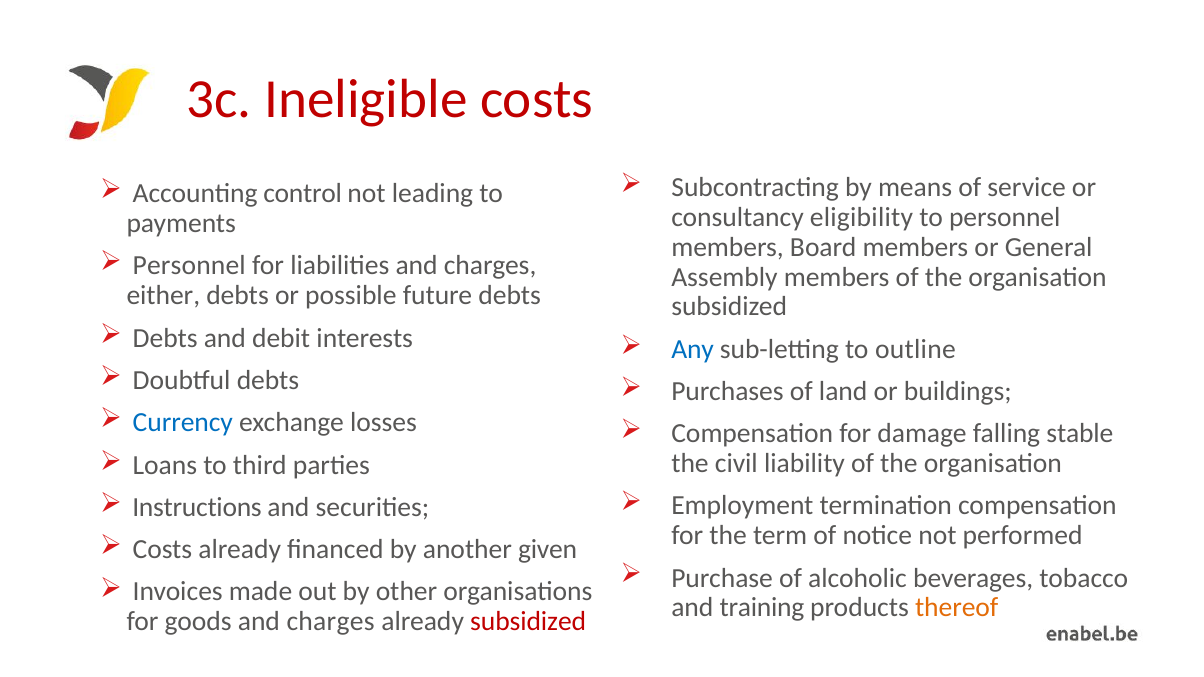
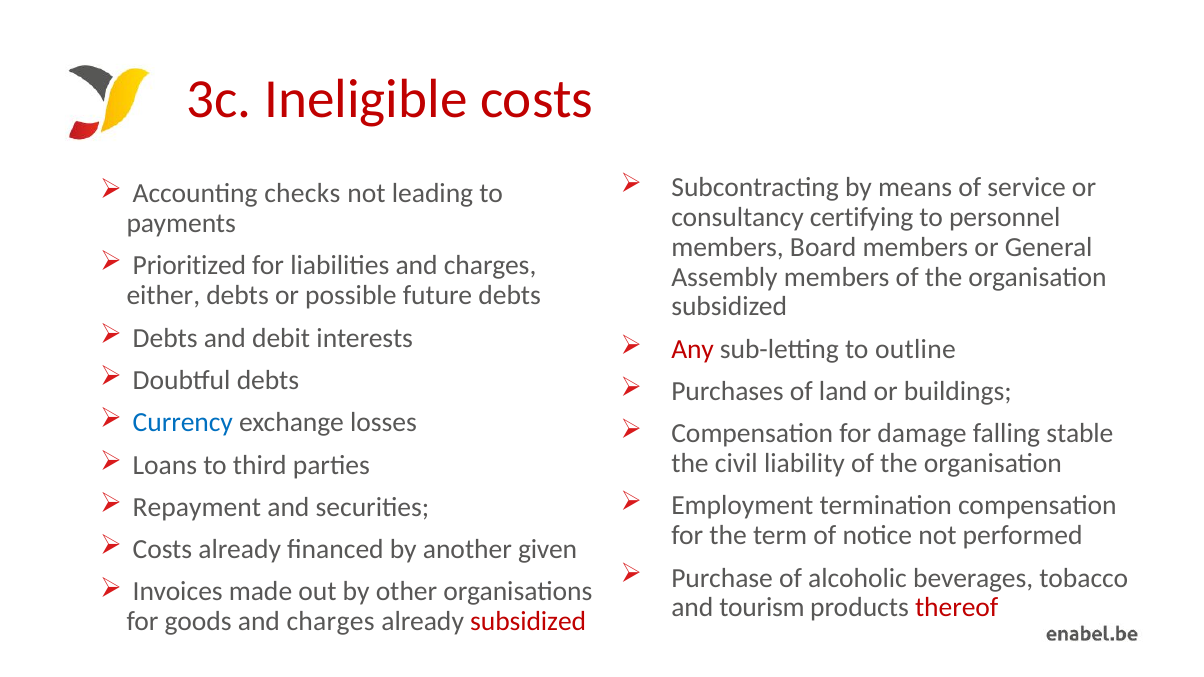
control: control -> checks (302, 194)
eligibility: eligibility -> certifying (862, 217)
Personnel: Personnel -> Prioritized (189, 266)
Any colour: blue -> red (693, 349)
Instructions: Instructions -> Repayment (197, 507)
training: training -> tourism (762, 608)
thereof colour: orange -> red (957, 608)
